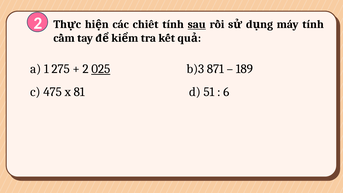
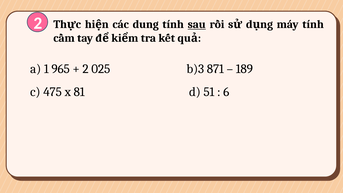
chiết: chiết -> dung (146, 24)
275: 275 -> 965 (61, 69)
025 underline: present -> none (101, 69)
